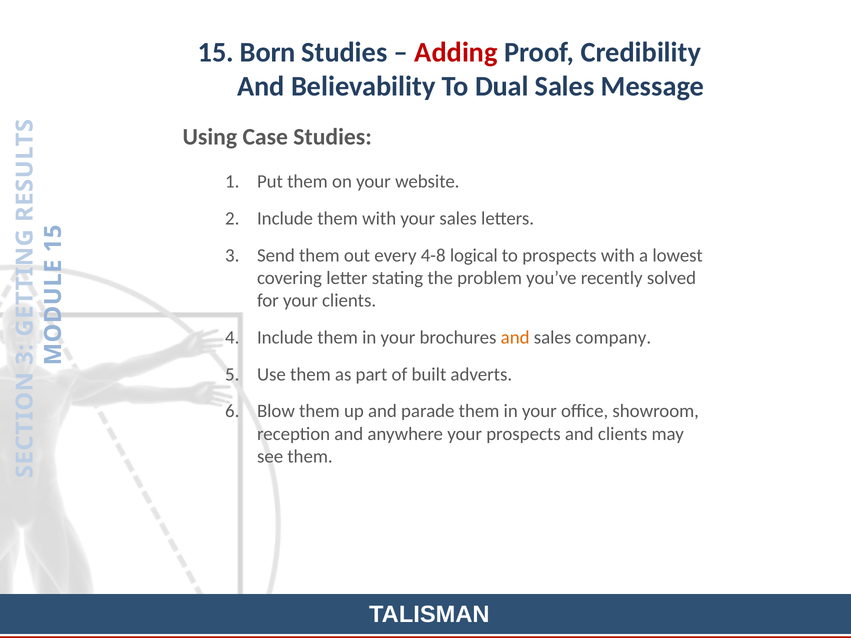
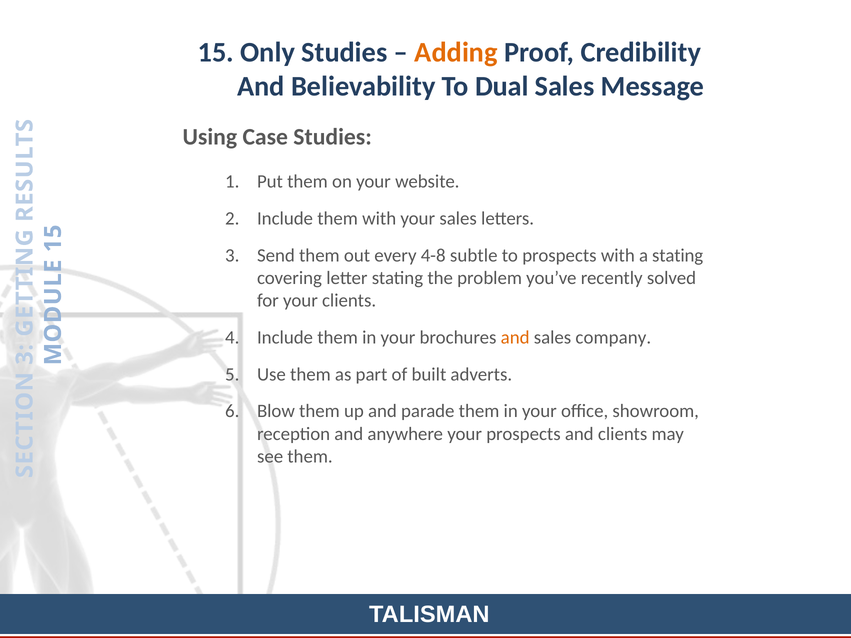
Born: Born -> Only (268, 52)
Adding colour: red -> orange (456, 52)
logical: logical -> subtle (474, 255)
a lowest: lowest -> stating (678, 255)
